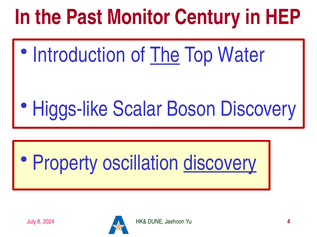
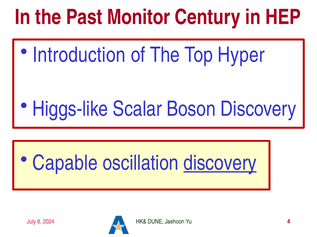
The underline: present -> none (165, 55)
Water: Water -> Hyper (241, 55)
Property: Property -> Capable (65, 163)
